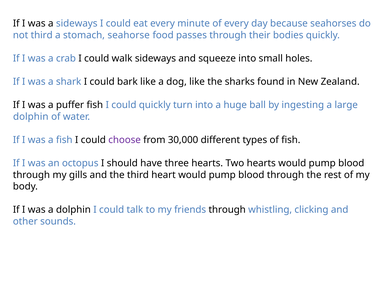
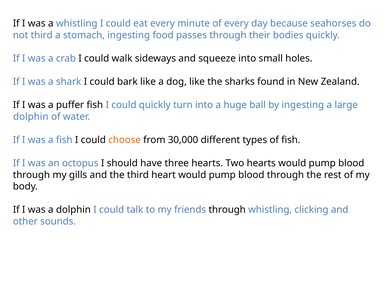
a sideways: sideways -> whistling (77, 24)
stomach seahorse: seahorse -> ingesting (129, 35)
choose colour: purple -> orange (125, 140)
